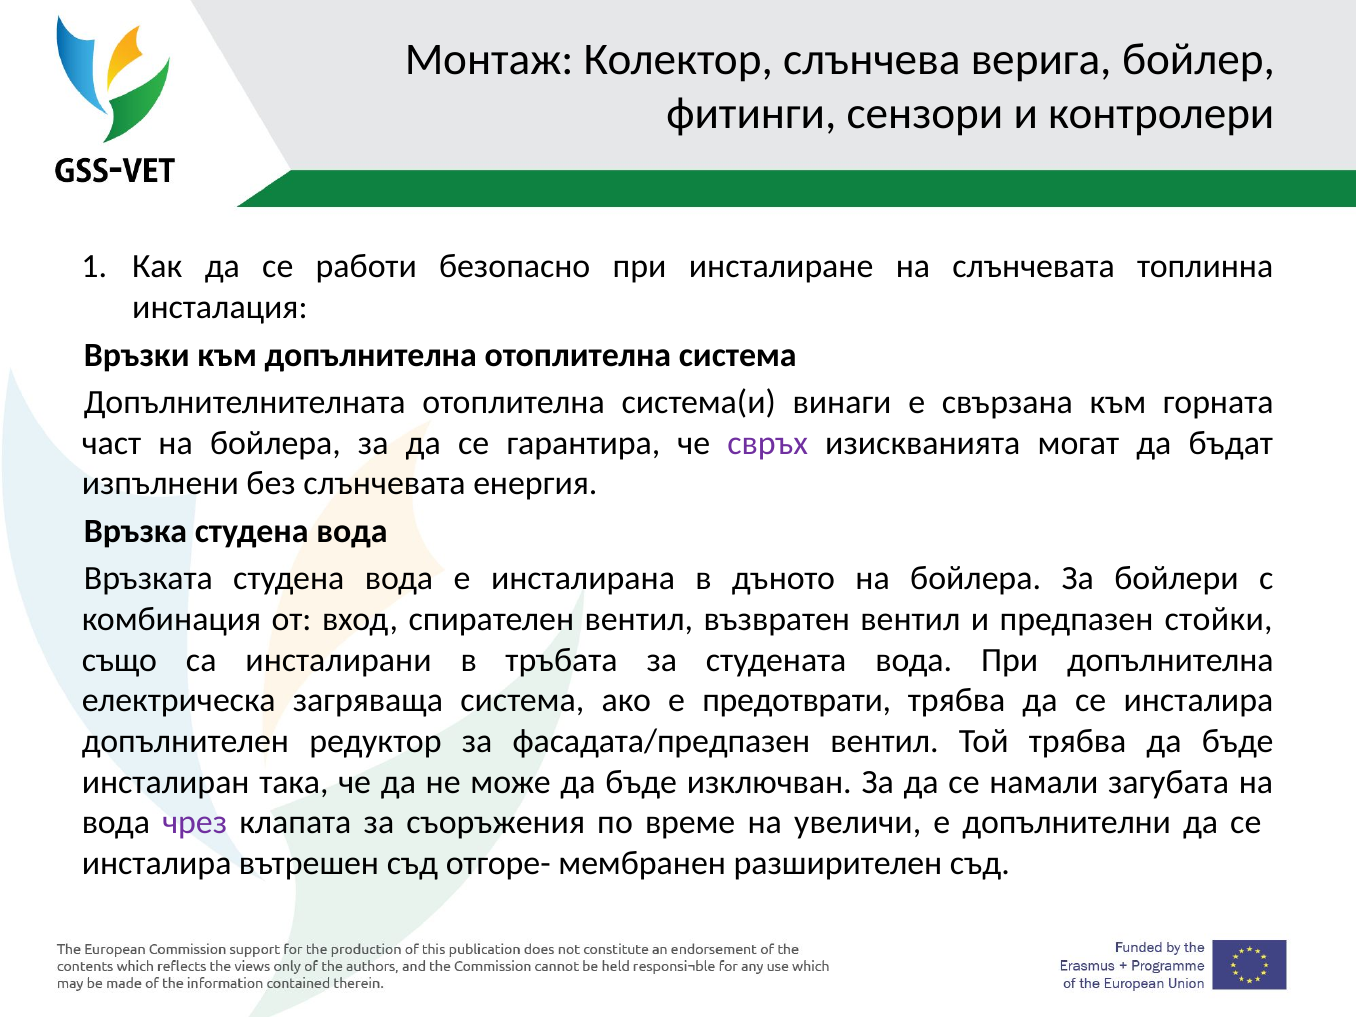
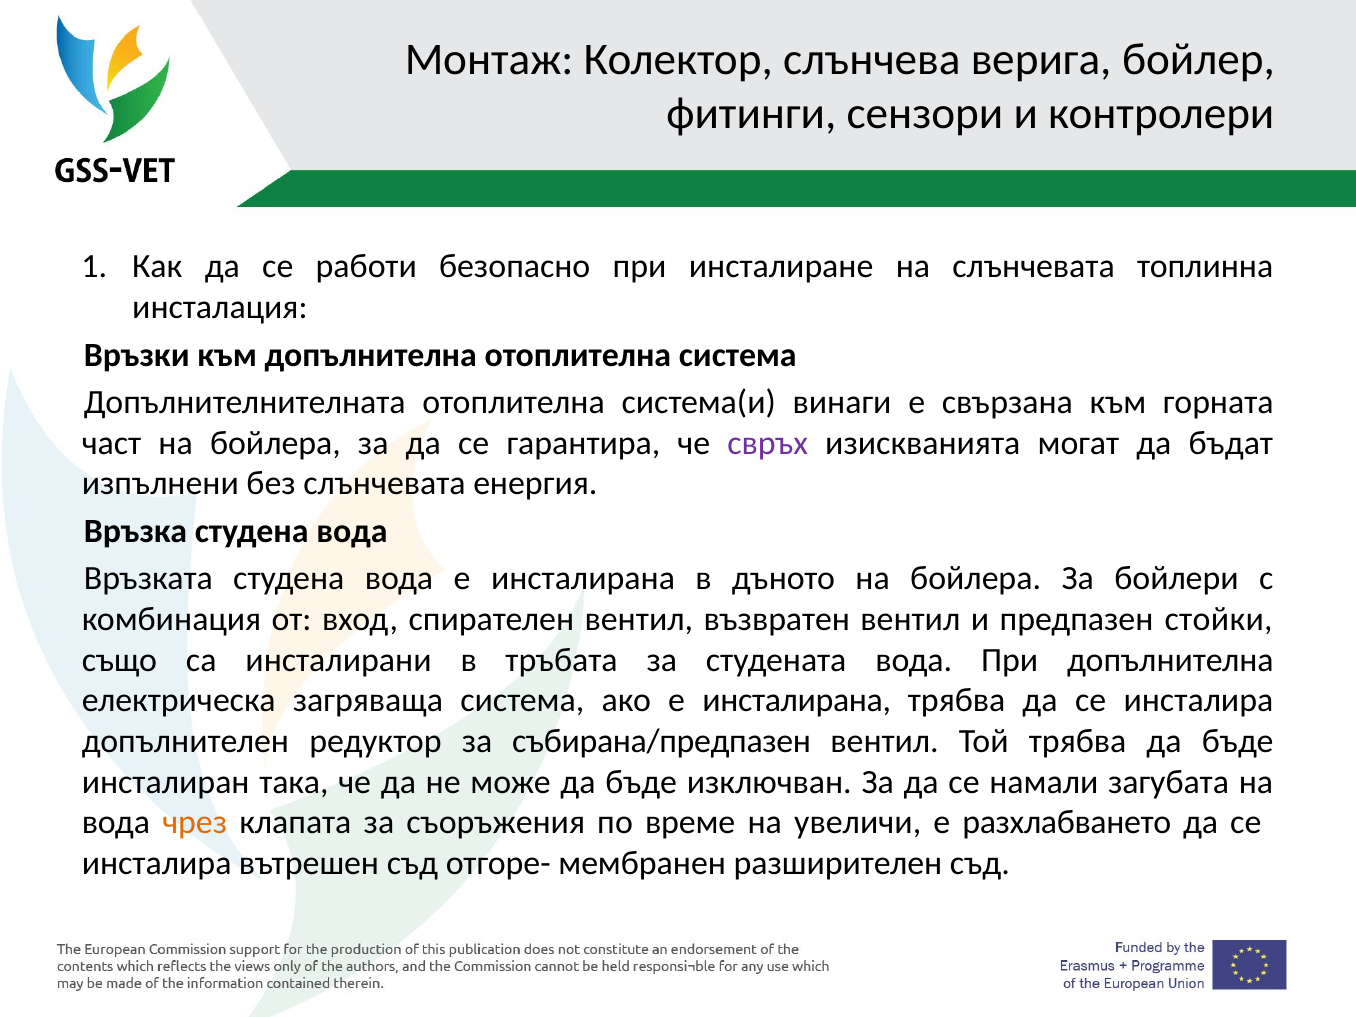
ако е предотврати: предотврати -> инсталирана (797, 701)
фасадата/предпазен: фасадата/предпазен -> събирана/предпазен (662, 741)
чрез colour: purple -> orange (195, 823)
допълнителни: допълнителни -> разхлабването (1067, 823)
